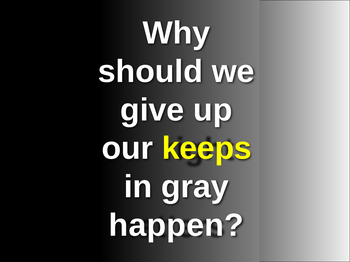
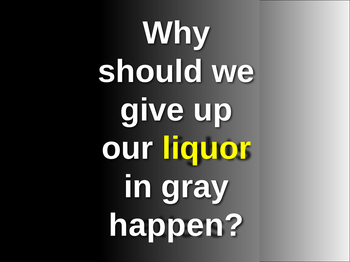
keeps: keeps -> liquor (207, 149)
